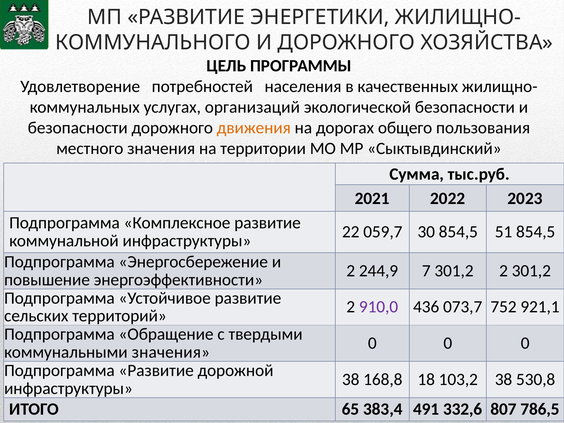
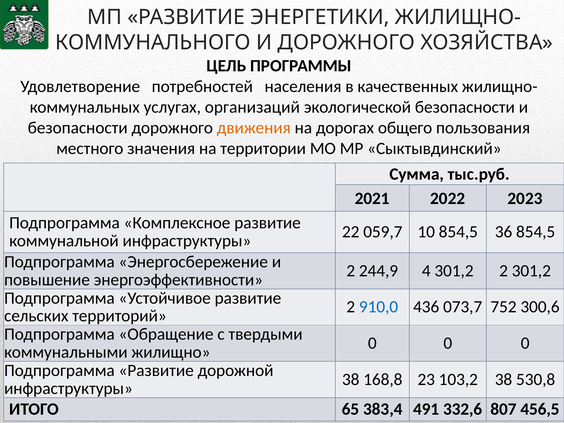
30: 30 -> 10 (426, 232)
51: 51 -> 36 (504, 232)
7: 7 -> 4 (426, 271)
910,0 colour: purple -> blue (379, 307)
921,1: 921,1 -> 300,6 (540, 307)
коммунальными значения: значения -> жилищно (171, 352)
18: 18 -> 23 (426, 379)
786,5: 786,5 -> 456,5 (540, 409)
